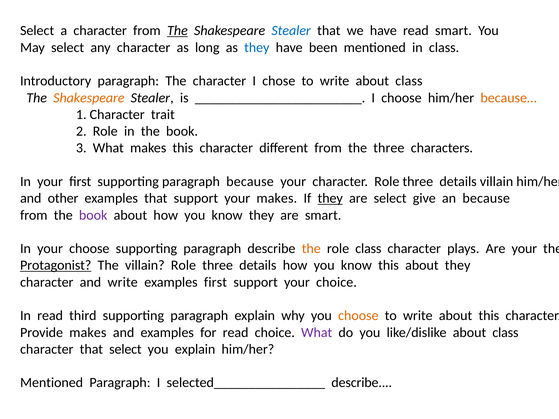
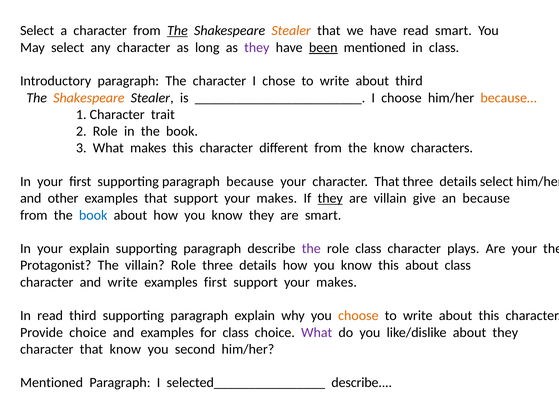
Stealer colour: blue -> orange (291, 31)
they colour: blue -> purple (257, 48)
been underline: none -> present (323, 48)
write about class: class -> third (409, 81)
the three: three -> know (389, 148)
your character Role: Role -> That (387, 182)
details villain: villain -> select (497, 182)
are select: select -> villain (390, 198)
book colour: purple -> blue (93, 215)
your choose: choose -> explain (89, 249)
the colour: orange -> purple (311, 249)
Protagonist underline: present -> none (56, 266)
about they: they -> class (458, 266)
choice: choice -> makes (337, 282)
Provide makes: makes -> choice (88, 333)
for read: read -> class (236, 333)
like/dislike about class: class -> they (505, 333)
that select: select -> know (125, 349)
you explain: explain -> second (195, 349)
